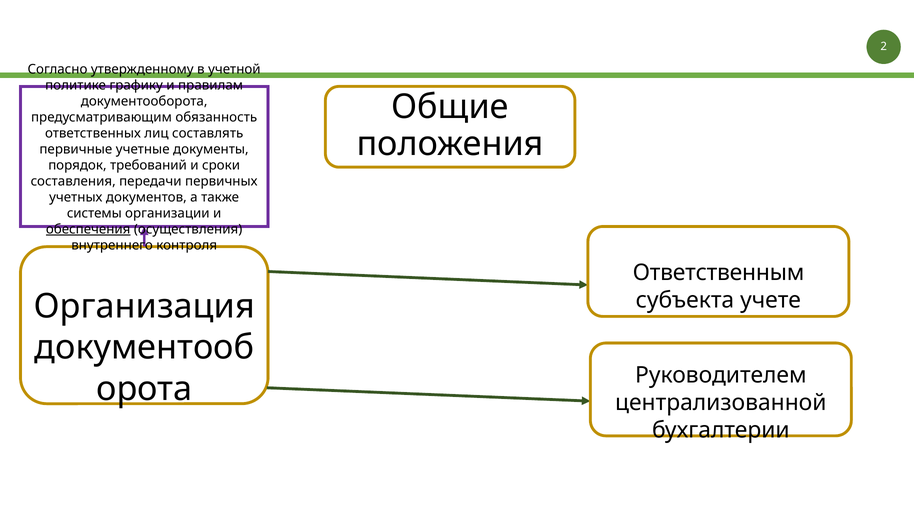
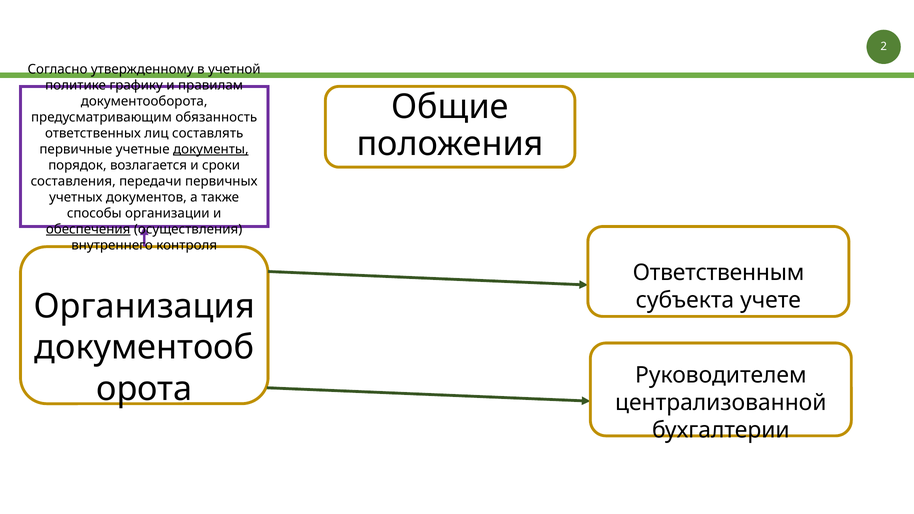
документы underline: none -> present (211, 149)
требований: требований -> возлагается (148, 165)
системы: системы -> способы (94, 213)
